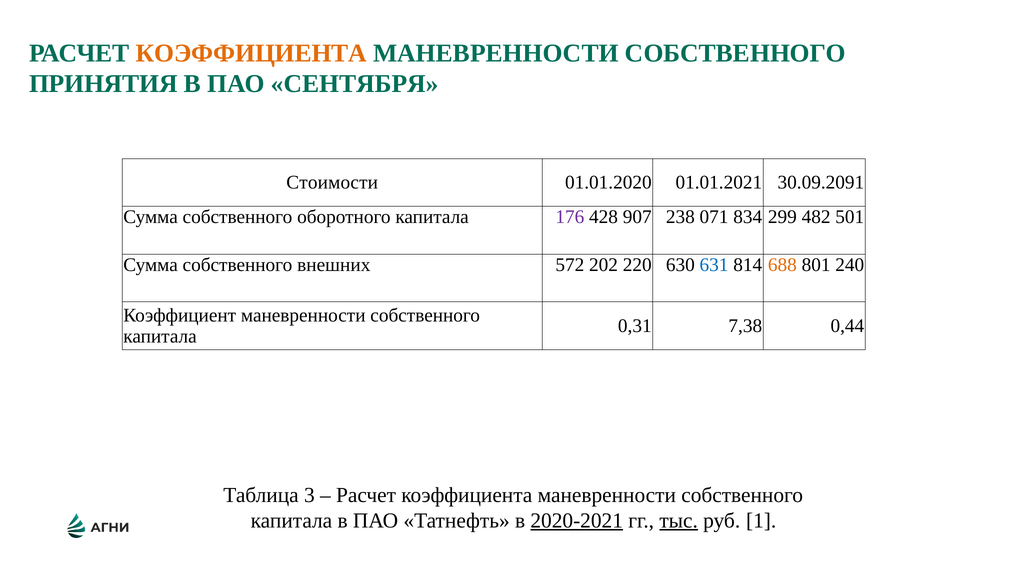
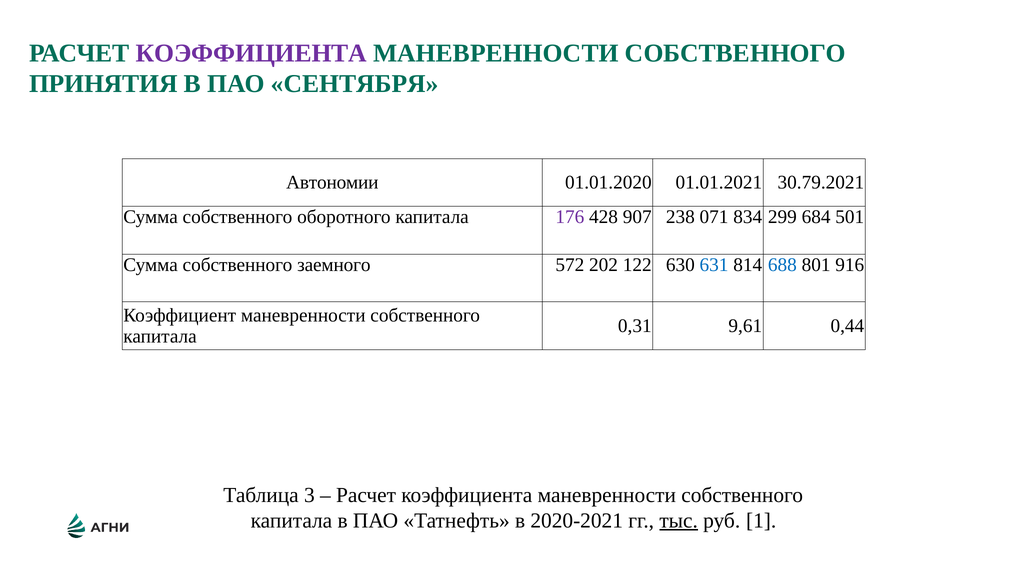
КОЭФФИЦИЕНТА colour: orange -> purple (251, 53)
Стоимости: Стоимости -> Автономии (332, 182)
30.09.2091: 30.09.2091 -> 30.79.2021 (821, 182)
482: 482 -> 684 (816, 217)
внешних: внешних -> заемного (334, 265)
220: 220 -> 122 (637, 265)
688 colour: orange -> blue (782, 265)
240: 240 -> 916 (850, 265)
7,38: 7,38 -> 9,61 (745, 326)
2020-2021 underline: present -> none (577, 520)
